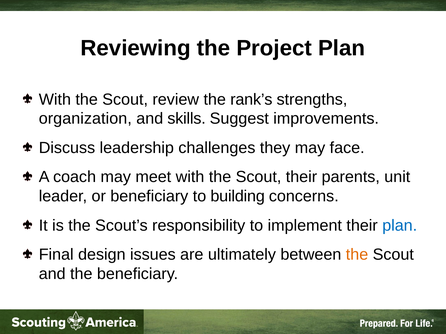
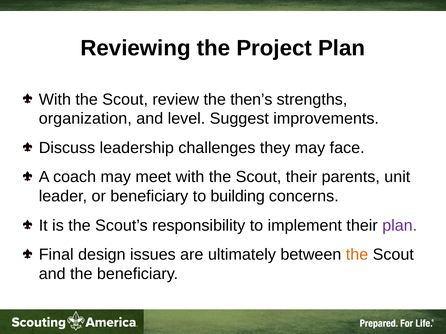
rank’s: rank’s -> then’s (251, 100)
skills: skills -> level (186, 119)
plan colour: blue -> purple (400, 226)
